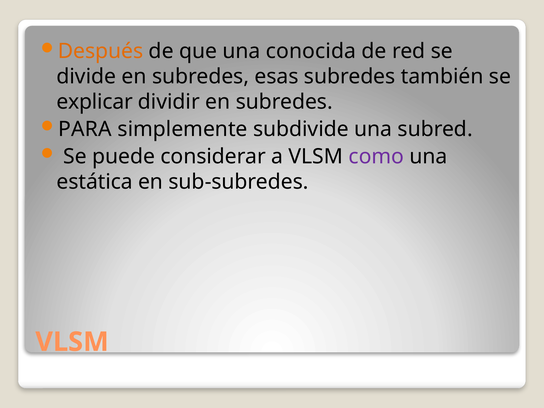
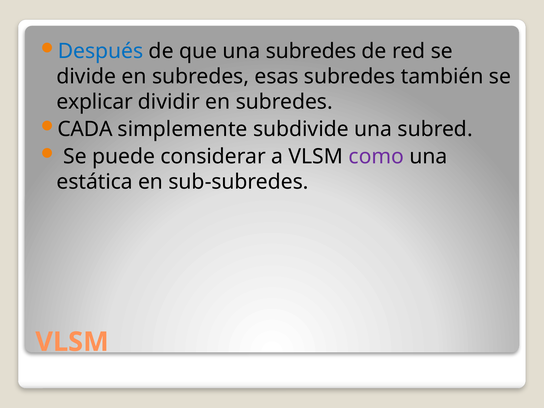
Después colour: orange -> blue (100, 51)
una conocida: conocida -> subredes (311, 51)
PARA: PARA -> CADA (85, 129)
